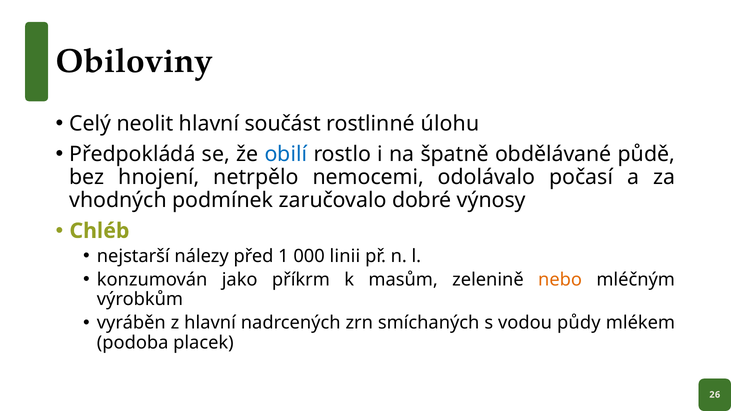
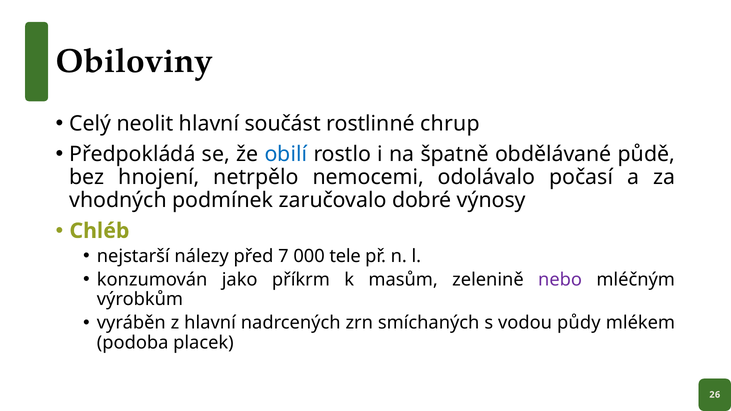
úlohu: úlohu -> chrup (450, 124)
1: 1 -> 7 (283, 256)
linii: linii -> tele (345, 256)
nebo colour: orange -> purple (560, 280)
